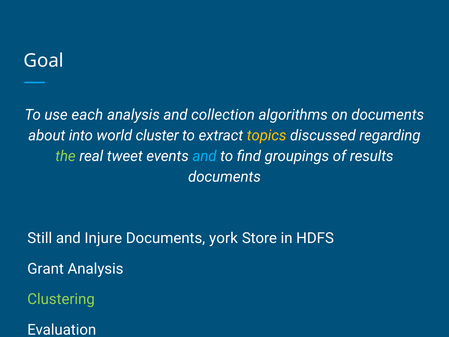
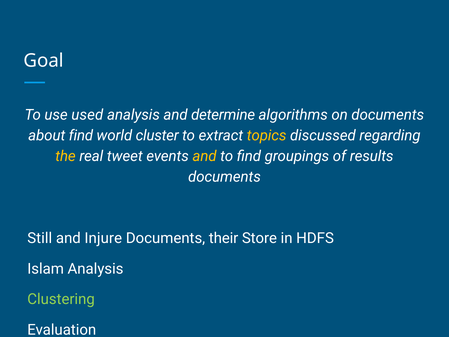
each: each -> used (87, 115)
collection: collection -> determine (223, 115)
about into: into -> find (81, 135)
the colour: light green -> yellow (65, 156)
and colour: light blue -> yellow (205, 156)
york: york -> their (224, 238)
Grant: Grant -> Islam (46, 269)
